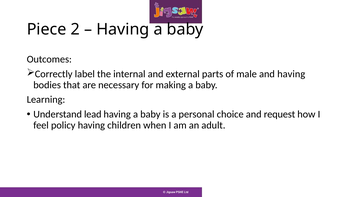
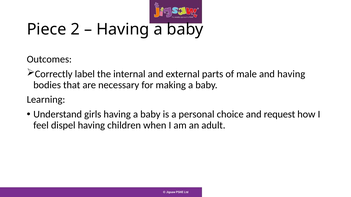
lead: lead -> girls (93, 115)
policy: policy -> dispel (63, 126)
